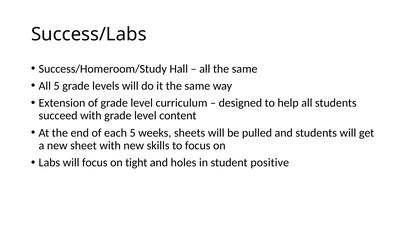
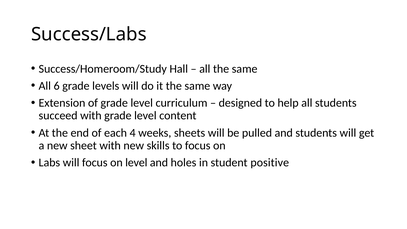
All 5: 5 -> 6 (57, 86)
each 5: 5 -> 4 (133, 133)
on tight: tight -> level (136, 163)
